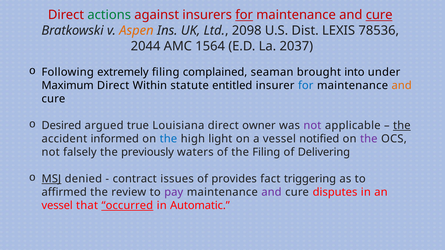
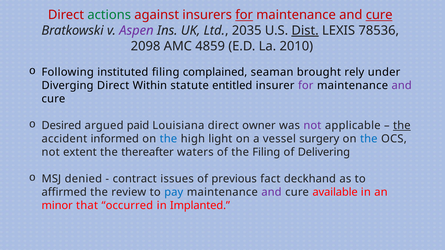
Aspen colour: orange -> purple (136, 31)
2098: 2098 -> 2035 (247, 31)
Dist underline: none -> present (305, 31)
2044: 2044 -> 2098 (146, 46)
1564: 1564 -> 4859 (210, 46)
2037: 2037 -> 2010 (296, 46)
extremely: extremely -> instituted (123, 72)
into: into -> rely (354, 72)
Maximum: Maximum -> Diverging (68, 86)
for colour: blue -> purple (306, 86)
and colour: orange -> purple (402, 86)
true: true -> paid (138, 126)
notified: notified -> surgery (319, 139)
the colour: purple -> blue (369, 139)
falsely: falsely -> extent (80, 152)
previously: previously -> thereafter (147, 152)
MSJ underline: present -> none (51, 179)
provides: provides -> previous (234, 179)
triggering: triggering -> deckhand (310, 179)
pay colour: purple -> blue (174, 192)
disputes: disputes -> available (335, 192)
vessel: vessel -> minor (57, 206)
occurred underline: present -> none (127, 206)
Automatic: Automatic -> Implanted (200, 206)
